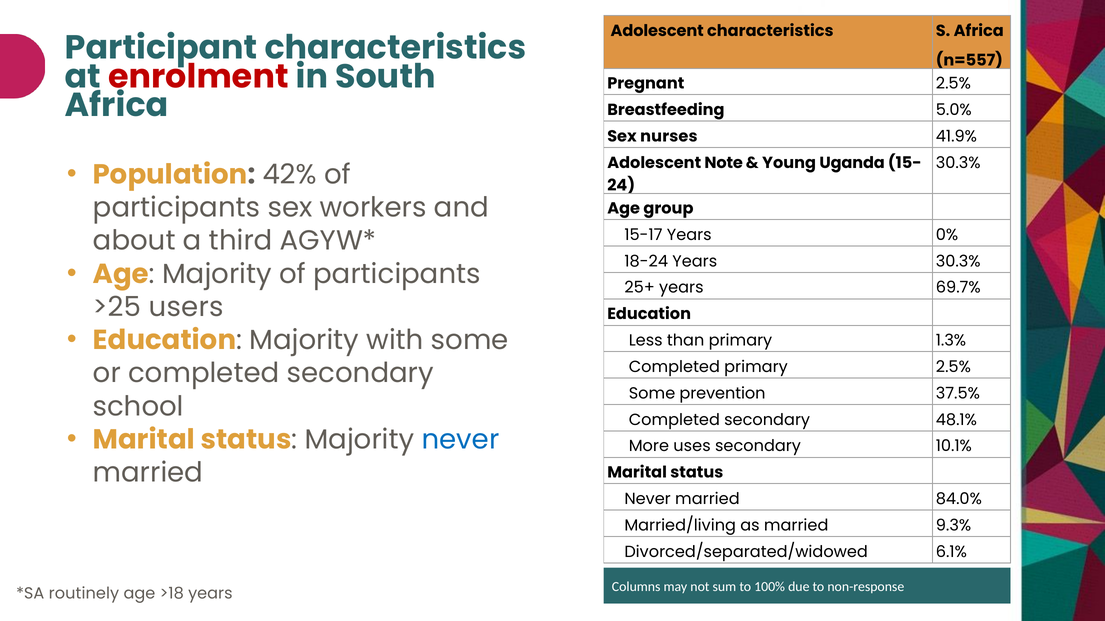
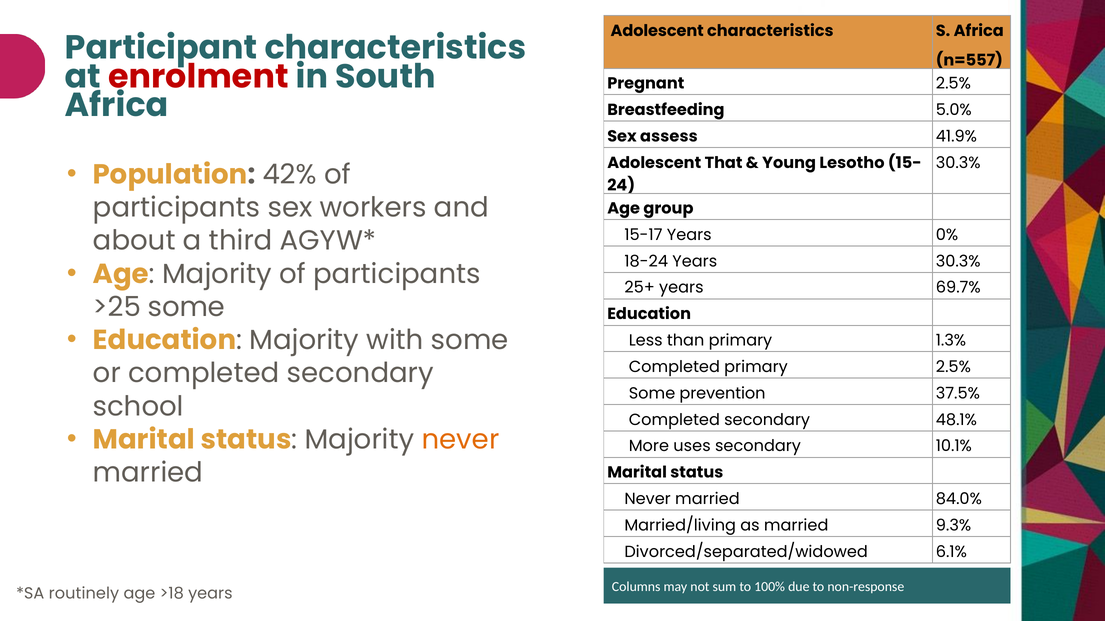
nurses: nurses -> assess (669, 136)
Note: Note -> That (724, 163)
Uganda: Uganda -> Lesotho (852, 163)
>25 users: users -> some (186, 307)
never colour: blue -> orange (460, 440)
